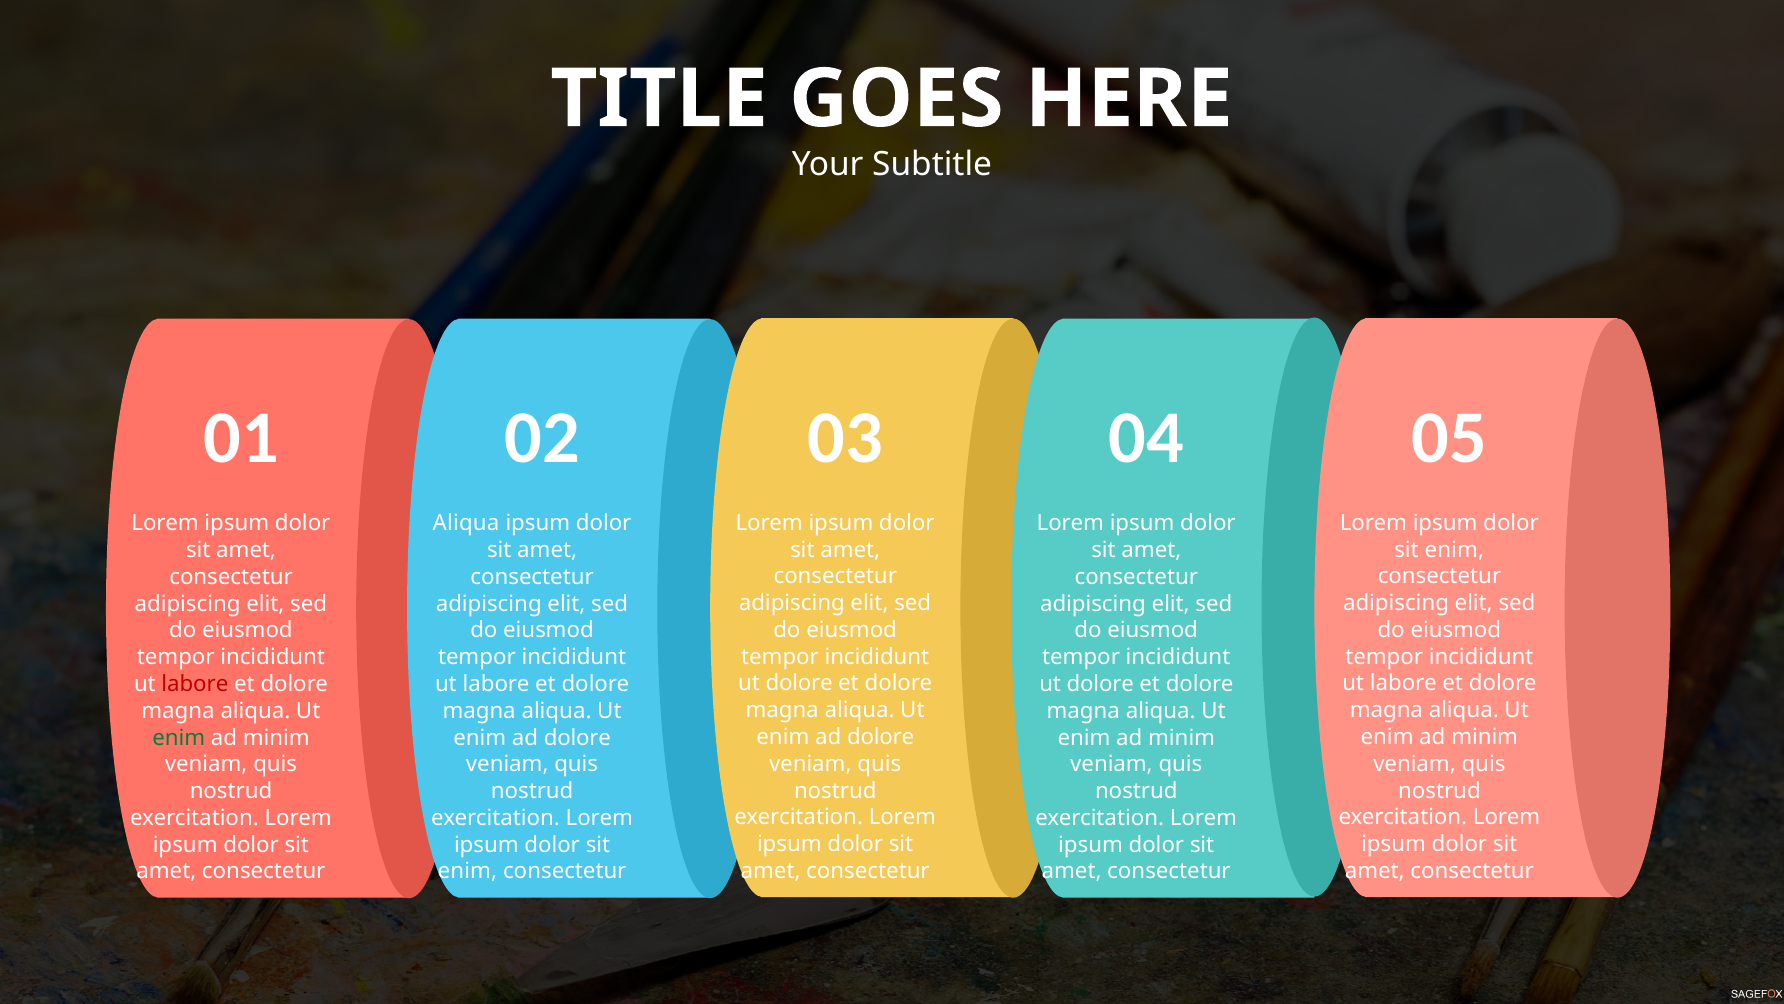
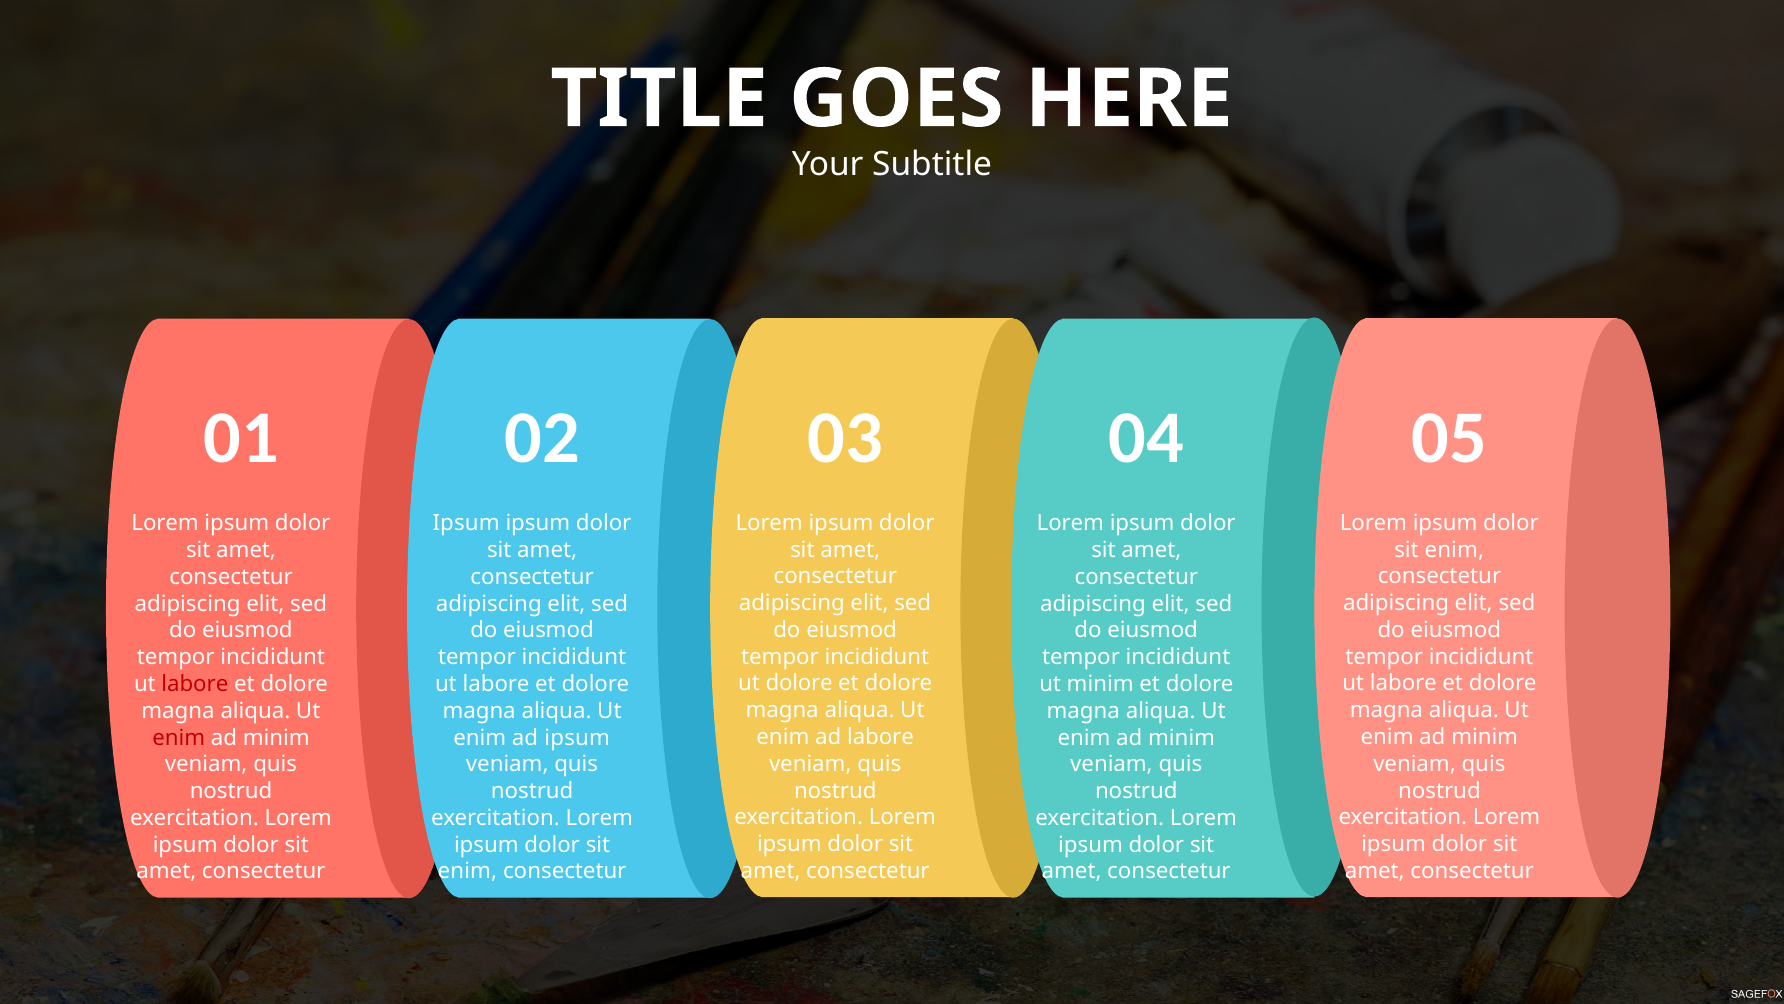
Aliqua: Aliqua -> Ipsum (466, 523)
dolore: dolore -> minim (1100, 684)
dolore: dolore -> labore (881, 737)
enim colour: green -> red (179, 737)
dolore: dolore -> ipsum (577, 737)
